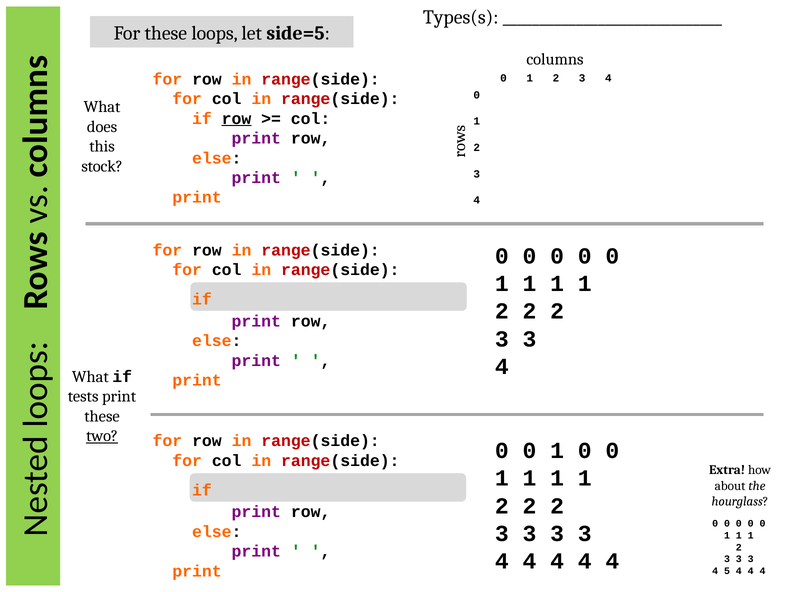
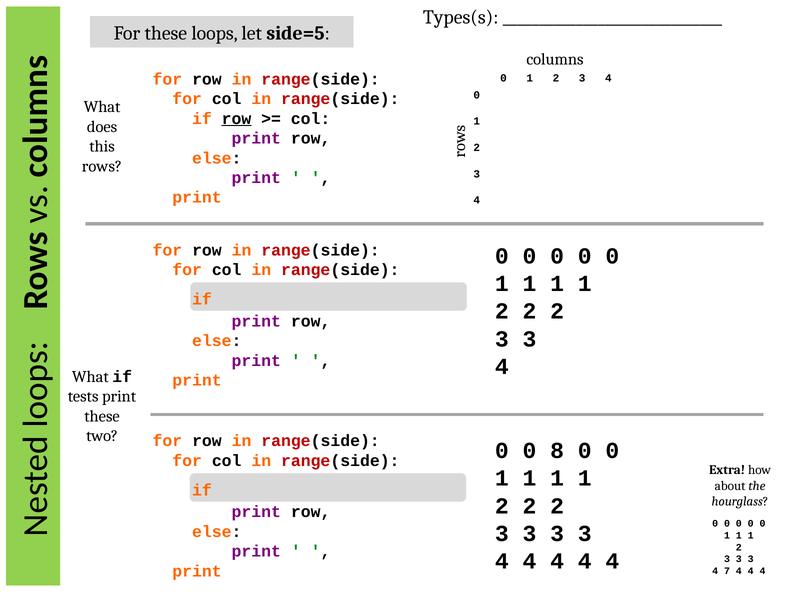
stock: stock -> rows (102, 166)
two underline: present -> none (102, 436)
1: 1 -> 8 (557, 451)
5: 5 -> 7 (727, 572)
